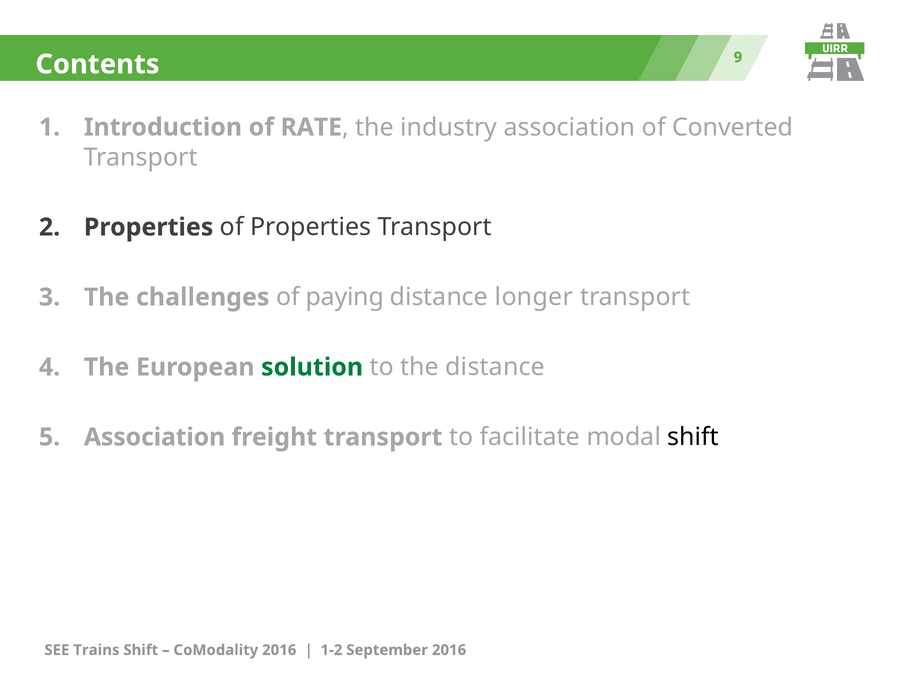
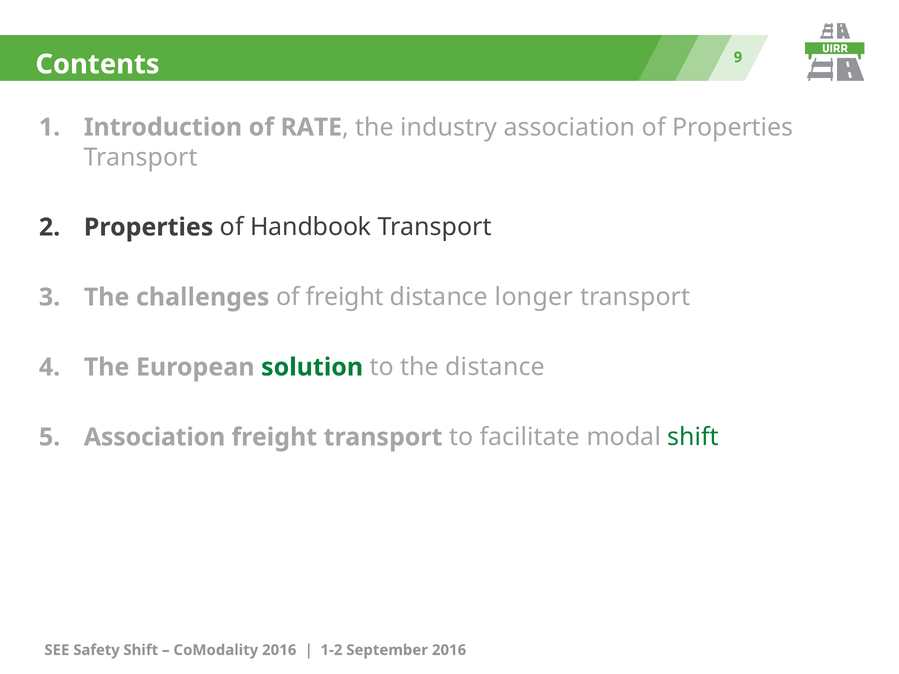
of Converted: Converted -> Properties (733, 127)
of Properties: Properties -> Handbook (311, 227)
of paying: paying -> freight (345, 297)
shift colour: black -> green (693, 437)
Trains: Trains -> Safety (97, 650)
